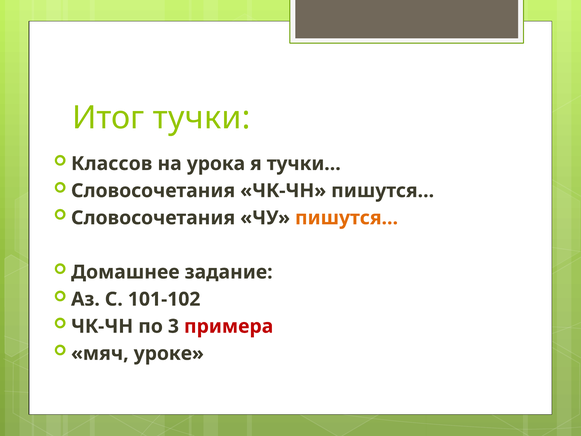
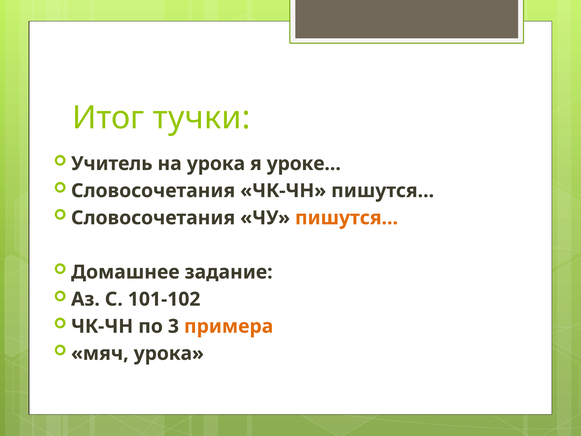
Классов: Классов -> Учитель (112, 164)
тучки…: тучки… -> уроке… (304, 164)
примера colour: red -> orange (229, 326)
мяч уроке: уроке -> урока (169, 353)
